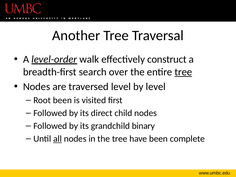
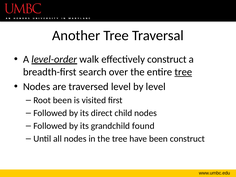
binary: binary -> found (143, 126)
all underline: present -> none (57, 139)
been complete: complete -> construct (187, 139)
